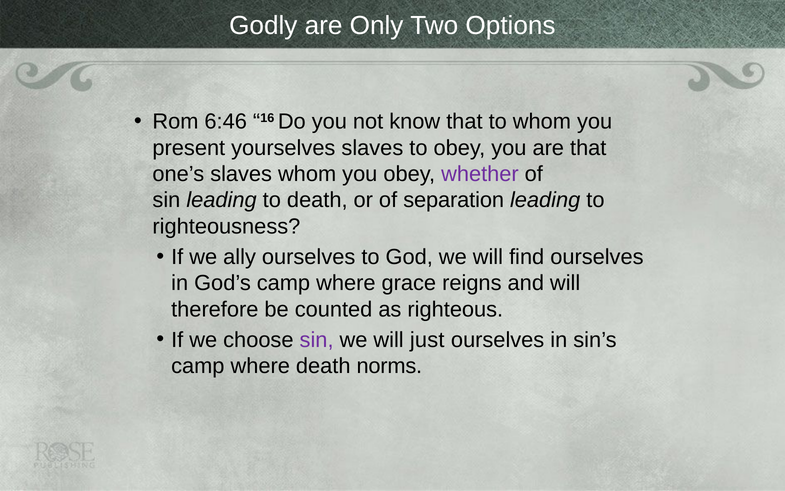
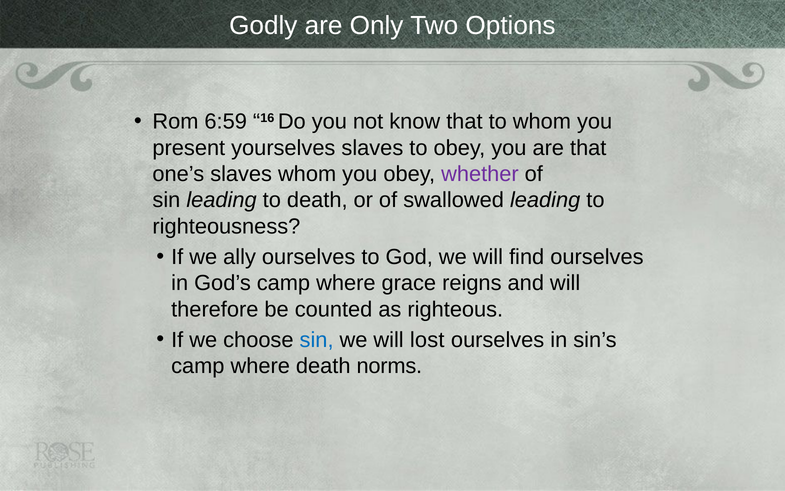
6:46: 6:46 -> 6:59 (226, 122)
separation: separation -> swallowed (454, 200)
sin colour: purple -> blue (317, 340)
just: just -> lost (427, 340)
